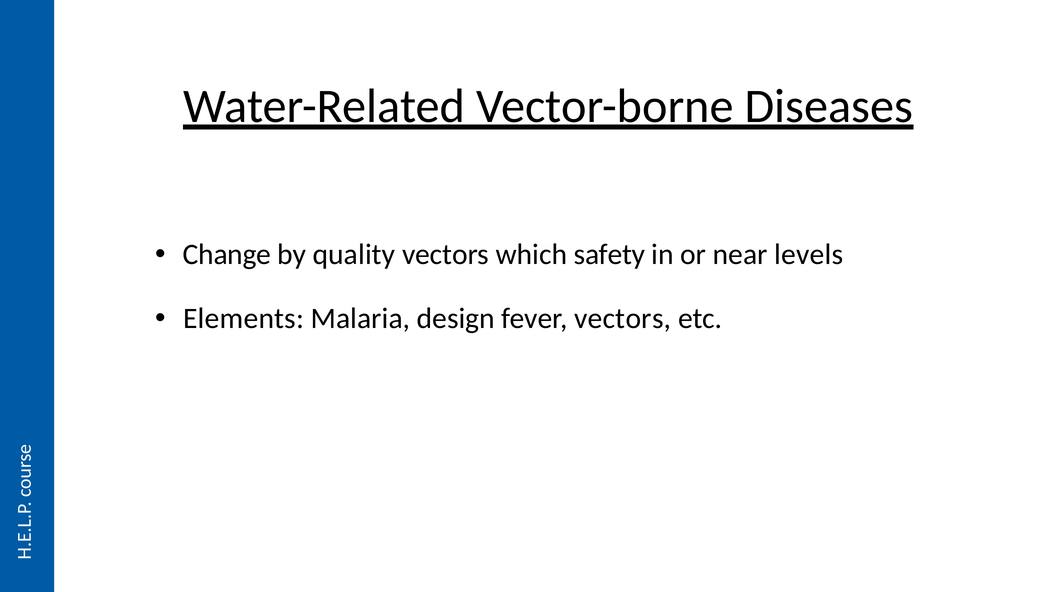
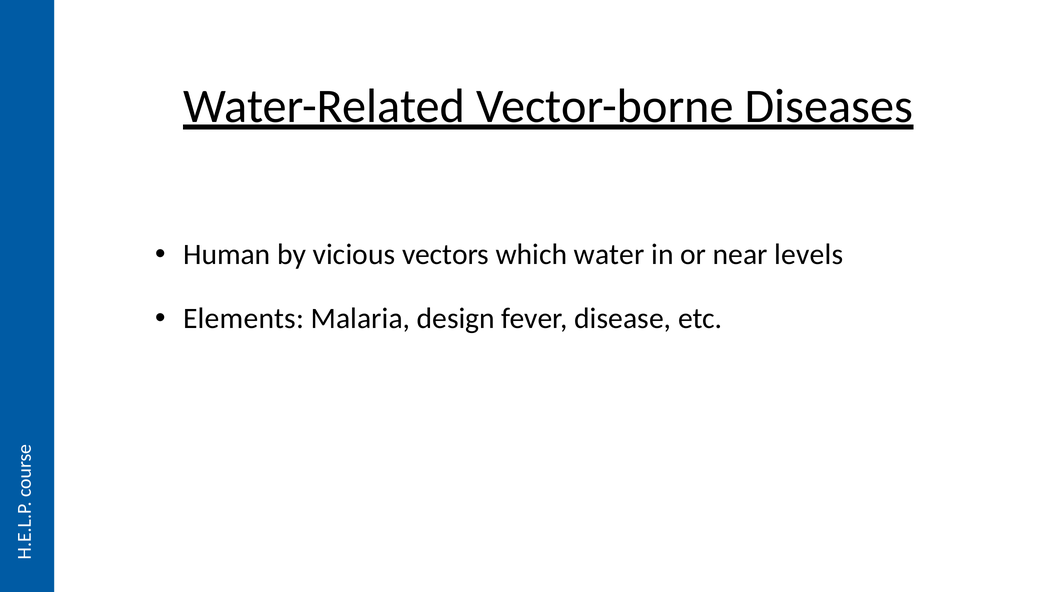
Change: Change -> Human (227, 255)
quality: quality -> vicious (354, 255)
safety: safety -> water (609, 255)
fever vectors: vectors -> disease (623, 319)
